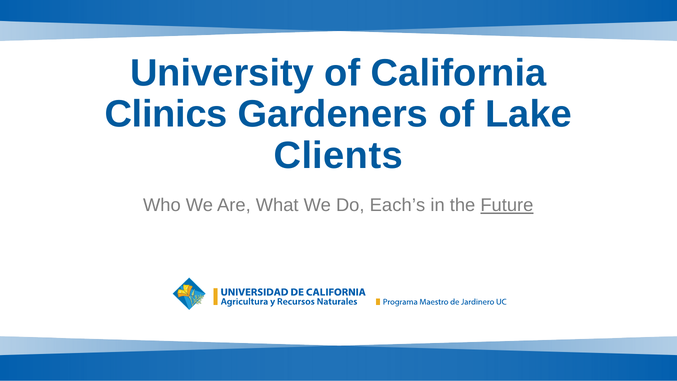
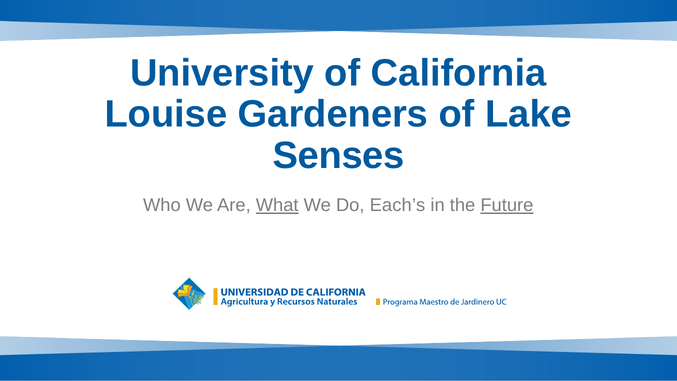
Clinics: Clinics -> Louise (166, 114)
Clients: Clients -> Senses (339, 155)
What underline: none -> present (277, 205)
